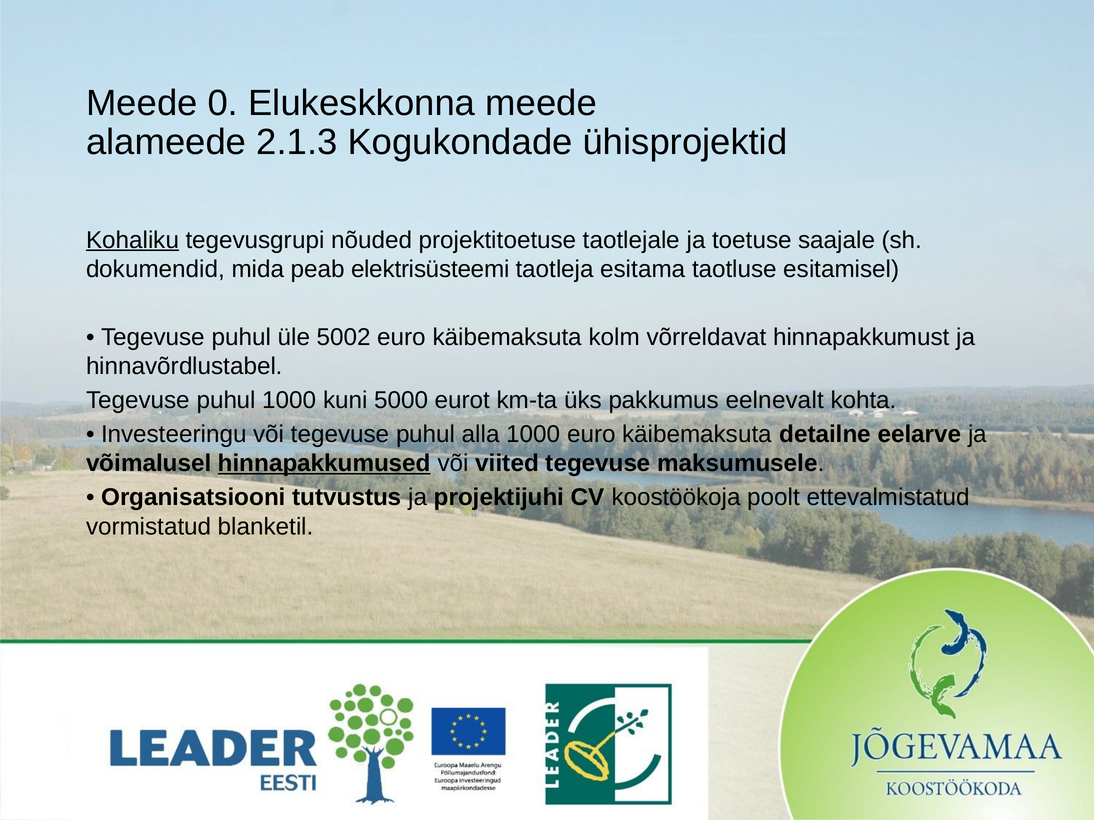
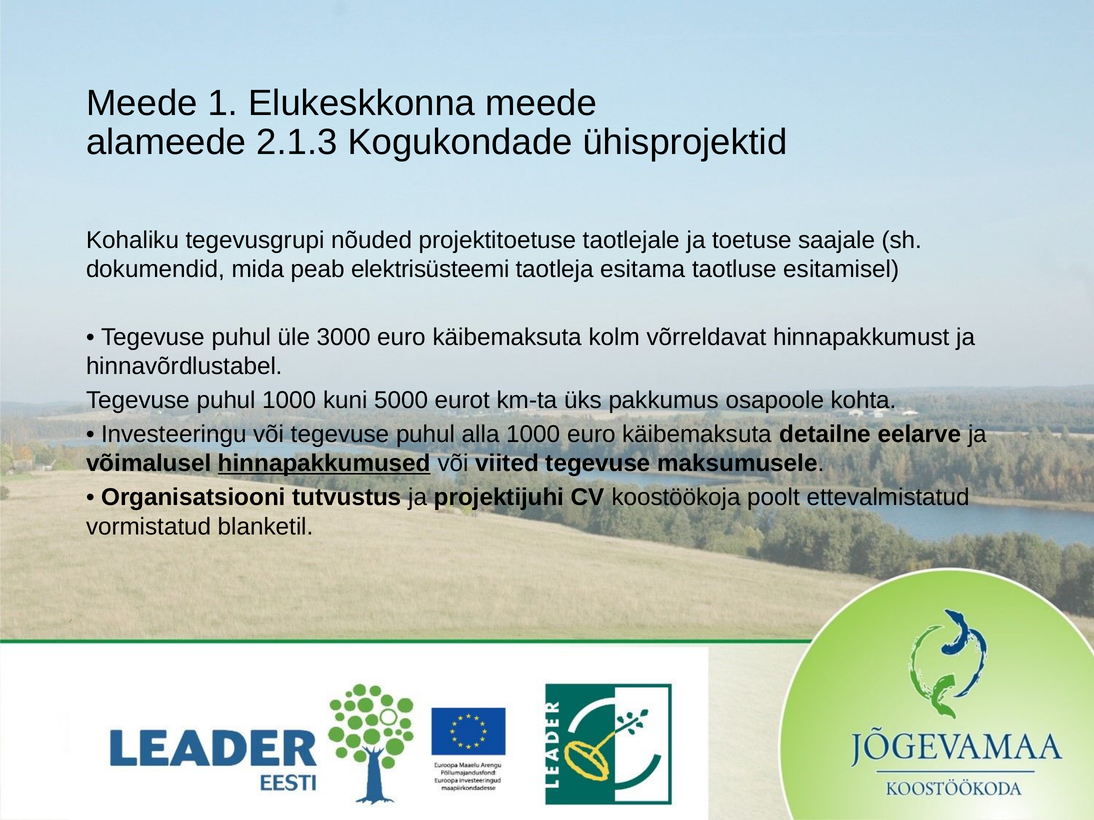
0: 0 -> 1 (223, 103)
Kohaliku underline: present -> none (133, 240)
5002: 5002 -> 3000 (344, 337)
eelnevalt: eelnevalt -> osapoole (775, 401)
